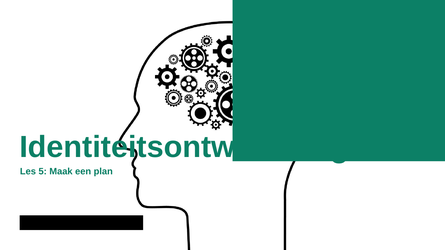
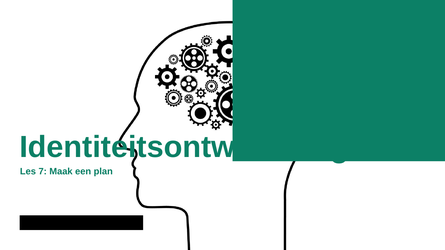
5: 5 -> 7 (43, 172)
